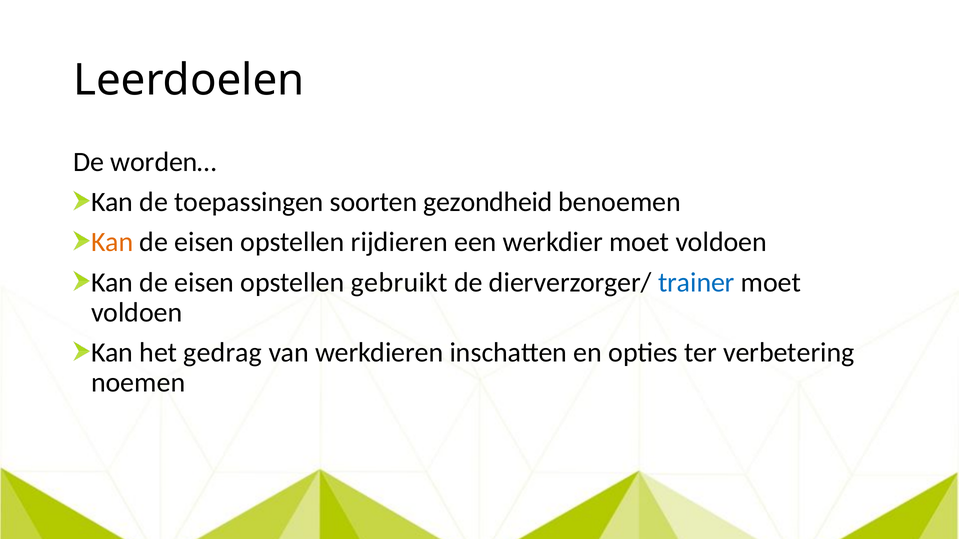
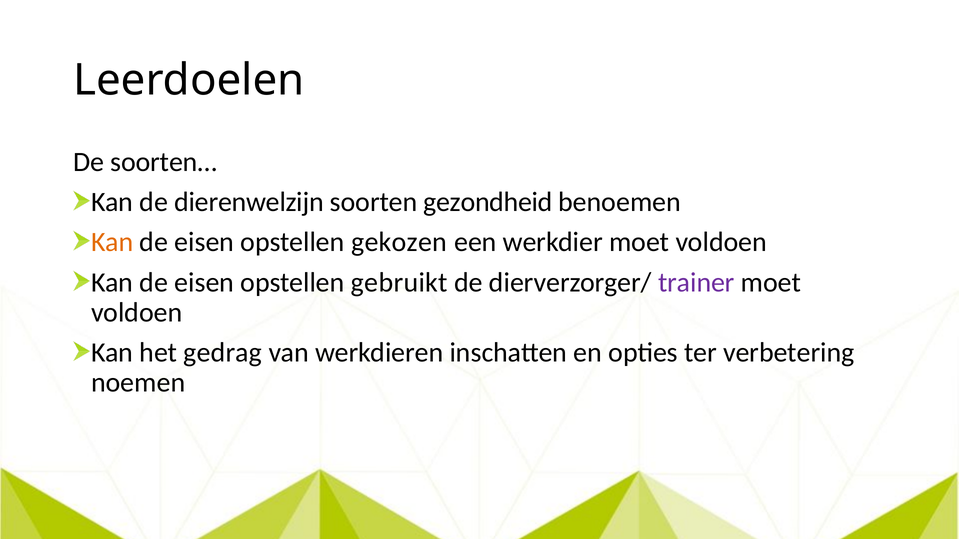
worden…: worden… -> soorten… (164, 162)
toepassingen: toepassingen -> dierenwelzijn (249, 202)
rijdieren: rijdieren -> gekozen (399, 242)
trainer colour: blue -> purple (696, 283)
